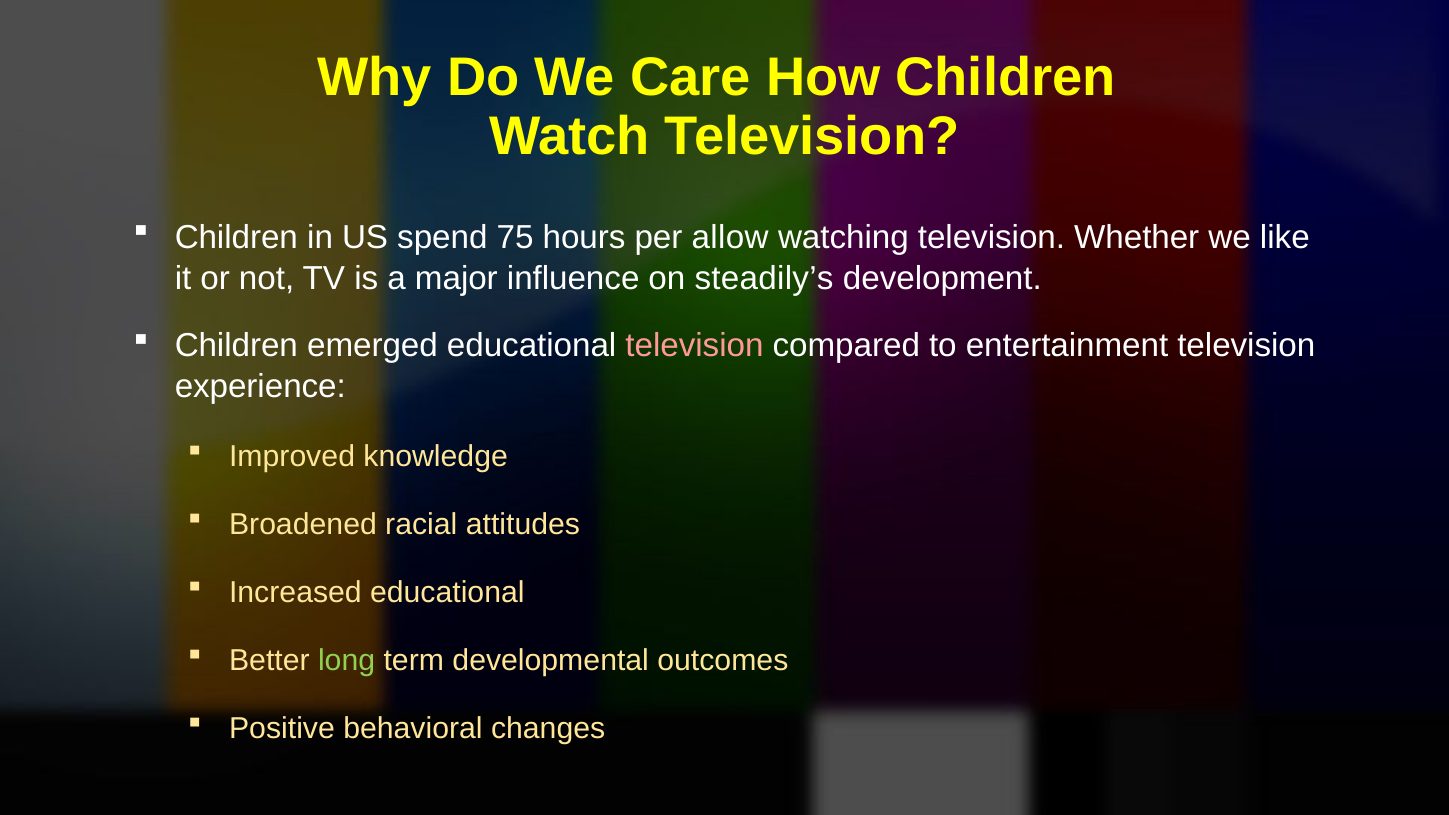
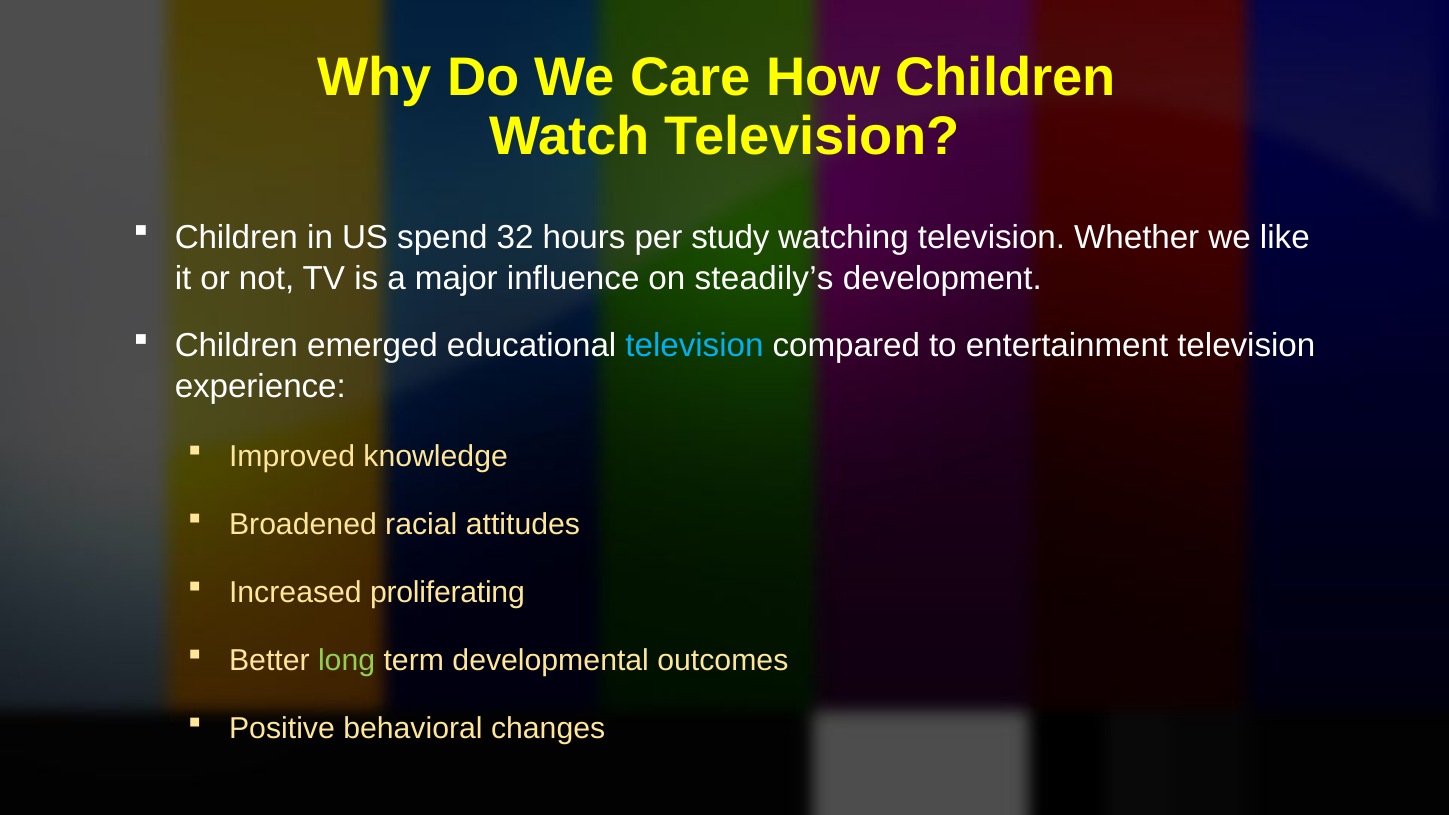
75: 75 -> 32 (515, 237)
allow: allow -> study (730, 237)
television colour: pink -> light blue (694, 346)
Increased educational: educational -> proliferating (447, 592)
